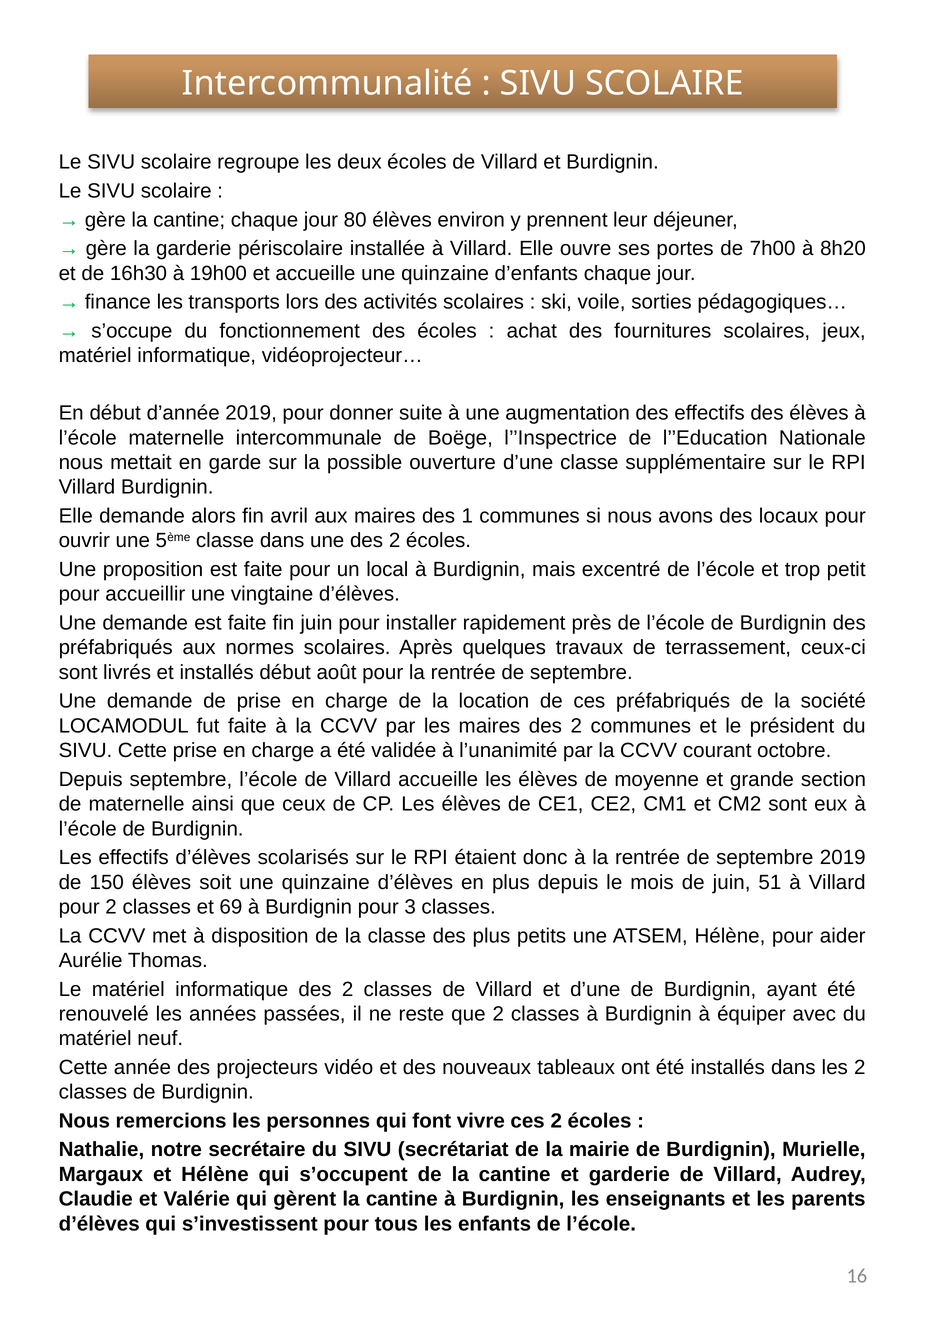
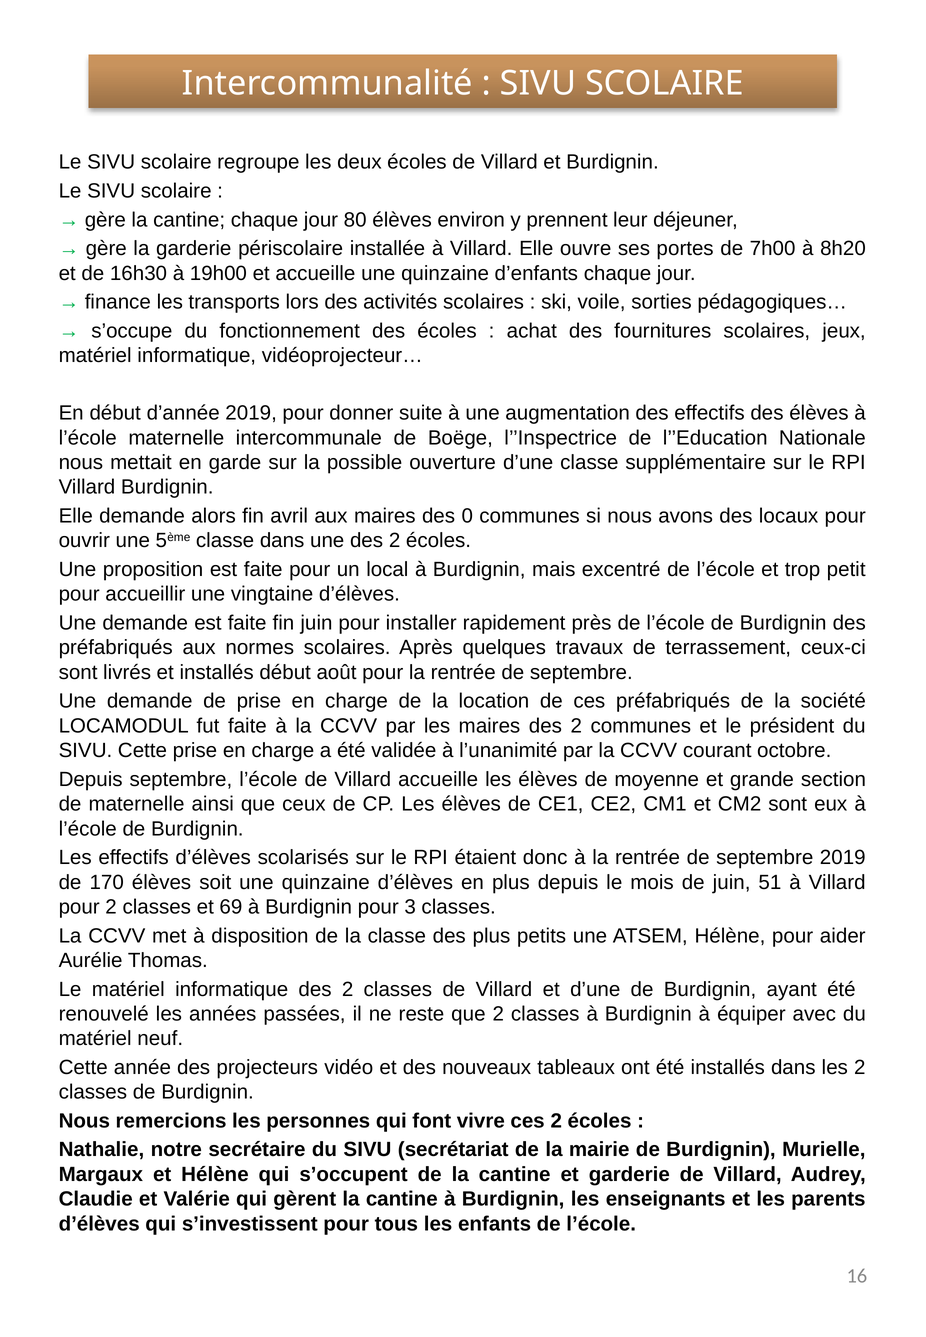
1: 1 -> 0 (467, 516)
150: 150 -> 170 (107, 883)
